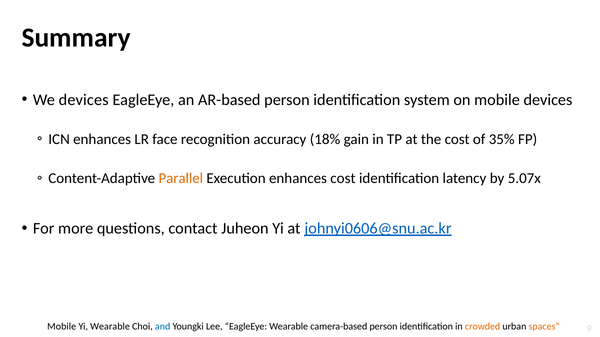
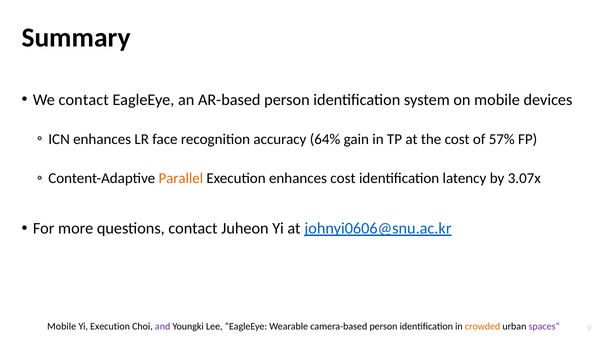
We devices: devices -> contact (84, 100)
18%: 18% -> 64% (325, 140)
35%: 35% -> 57% (502, 140)
5.07x: 5.07x -> 3.07x (524, 179)
Yi Wearable: Wearable -> Execution (110, 327)
and colour: blue -> purple (163, 327)
spaces colour: orange -> purple (544, 327)
